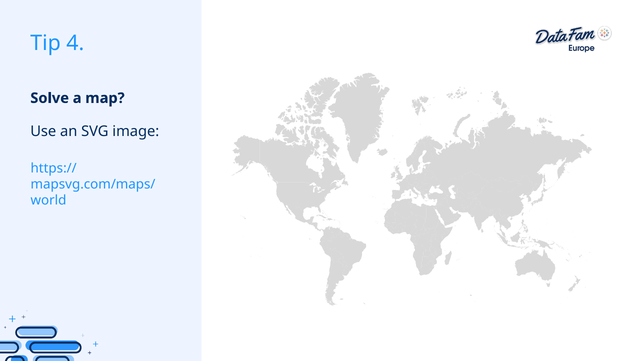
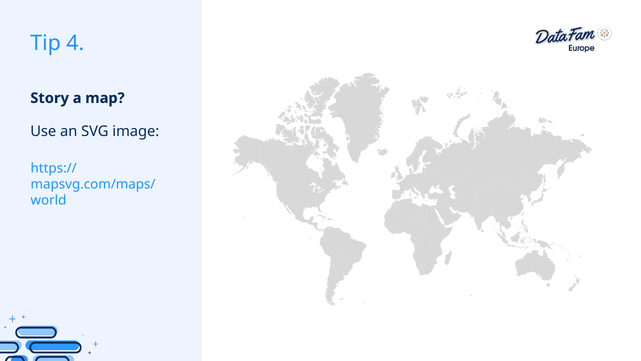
Solve: Solve -> Story (50, 98)
